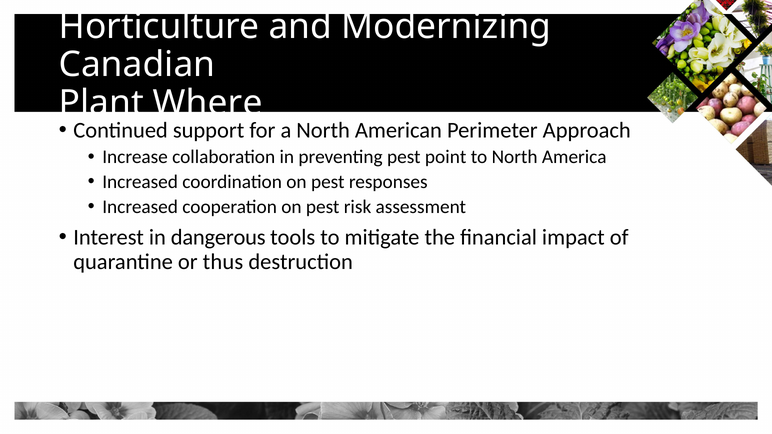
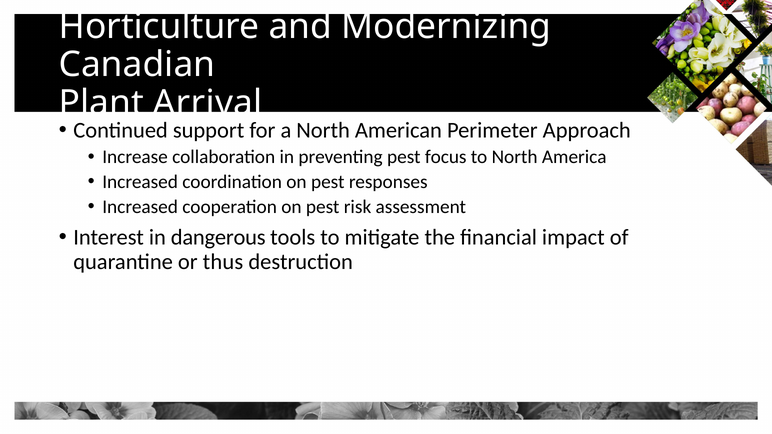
Where: Where -> Arrival (208, 103)
point: point -> focus (446, 157)
